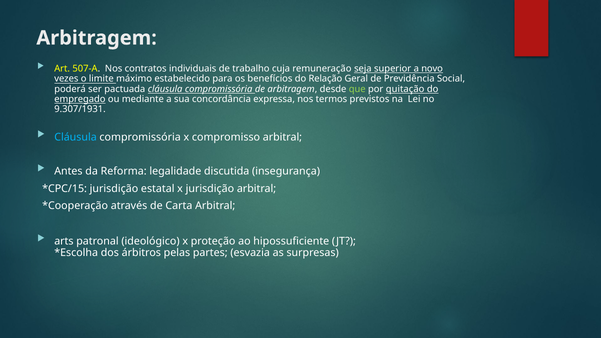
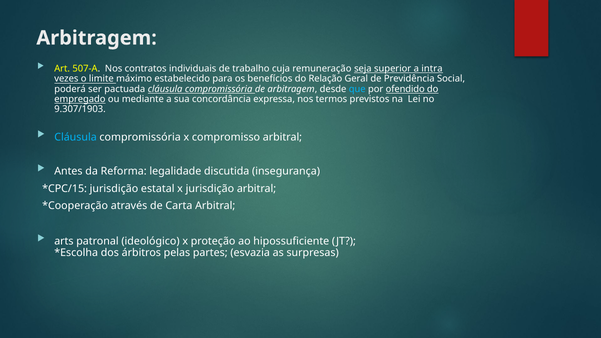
novo: novo -> intra (432, 69)
que colour: light green -> light blue (357, 89)
quitação: quitação -> ofendido (405, 89)
9.307/1931: 9.307/1931 -> 9.307/1903 (80, 109)
